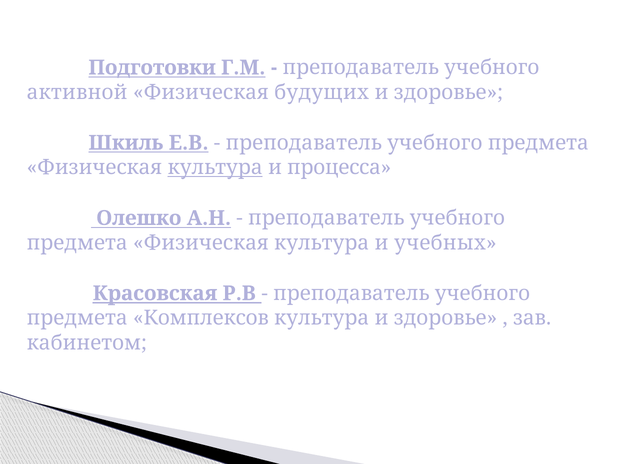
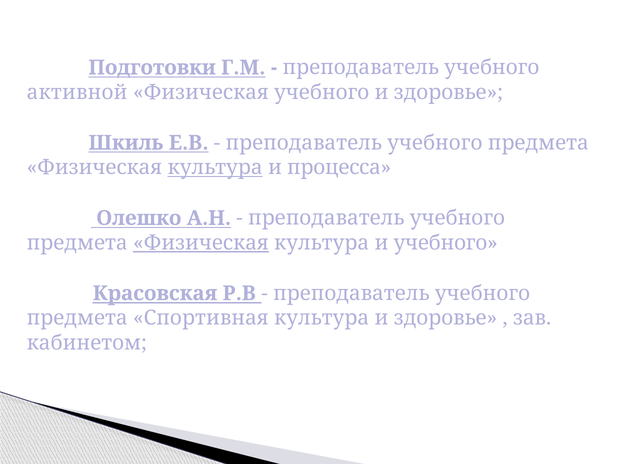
Физическая будущих: будущих -> учебного (322, 92)
Физическая underline: none -> present (201, 243)
и учебных: учебных -> учебного (446, 243)
Комплексов: Комплексов -> Спортивная (201, 318)
